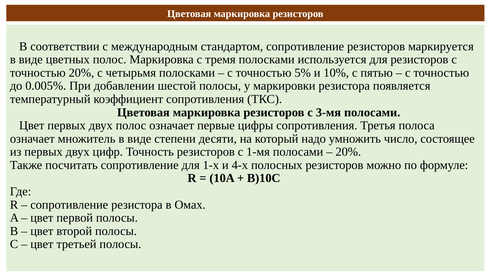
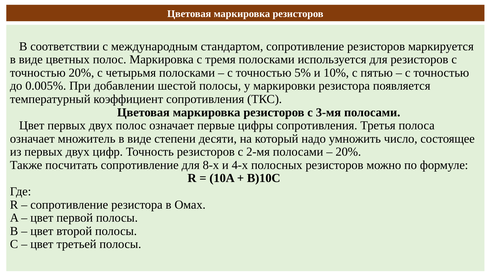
1-мя: 1-мя -> 2-мя (258, 152)
1-х: 1-х -> 8-х (211, 165)
